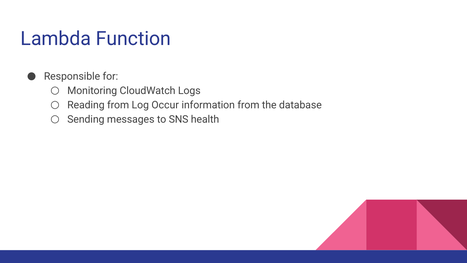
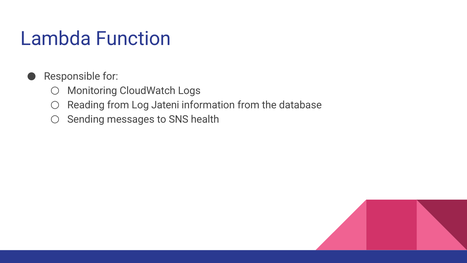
Occur: Occur -> Jateni (165, 105)
